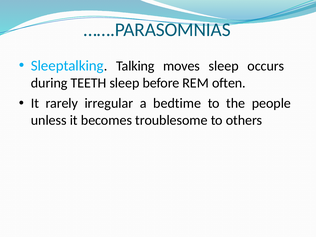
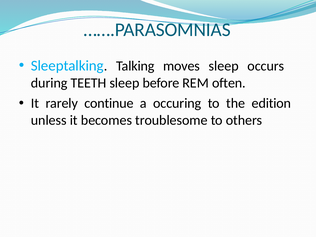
irregular: irregular -> continue (109, 103)
bedtime: bedtime -> occuring (177, 103)
people: people -> edition (271, 103)
